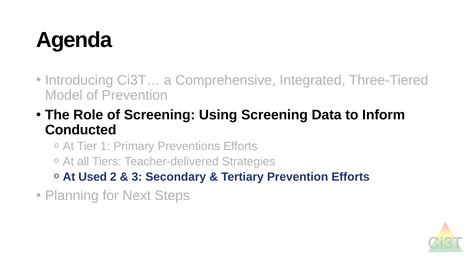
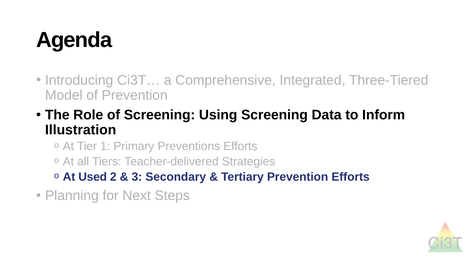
Conducted: Conducted -> Illustration (81, 130)
